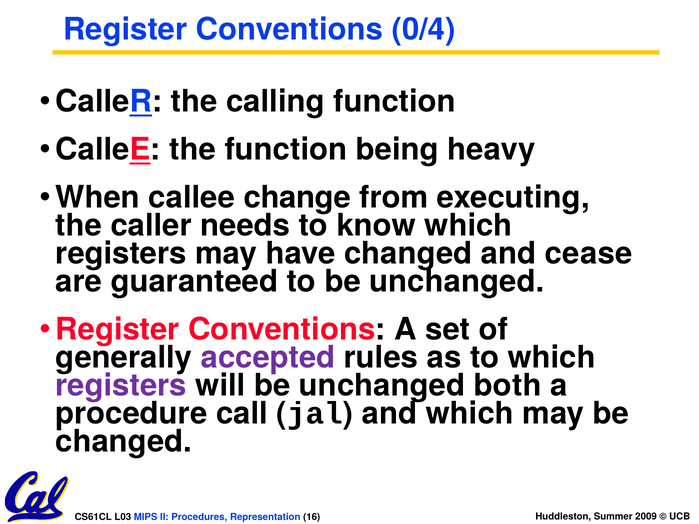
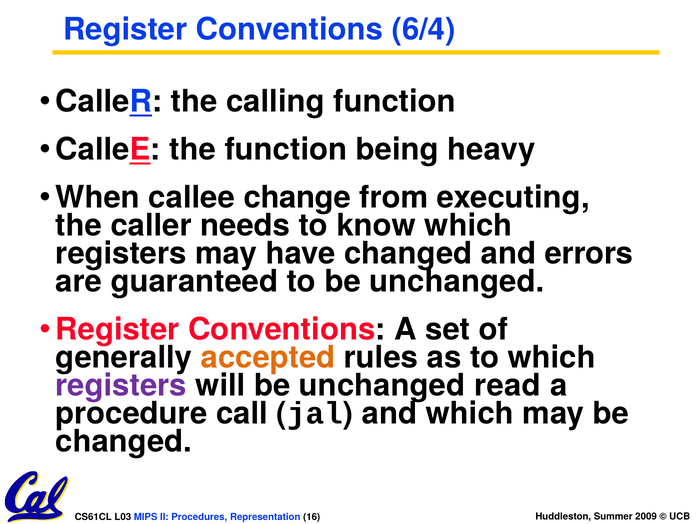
0/4: 0/4 -> 6/4 (424, 29)
cease: cease -> errors (589, 254)
accepted colour: purple -> orange (268, 358)
both: both -> read (508, 386)
